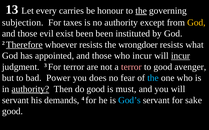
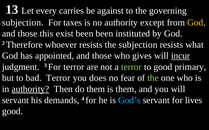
honour: honour -> against (110, 11)
the underline: present -> none (141, 11)
evil: evil -> this (47, 34)
Therefore underline: present -> none (24, 45)
the wrongdoer: wrongdoer -> subjection (138, 45)
who incur: incur -> gives (142, 56)
terror colour: pink -> light green (131, 67)
avenger: avenger -> primary (190, 67)
bad Power: Power -> Terror (58, 78)
the colour: light blue -> light green (153, 78)
do good: good -> them (96, 89)
is must: must -> them (126, 89)
sake: sake -> lives (194, 101)
